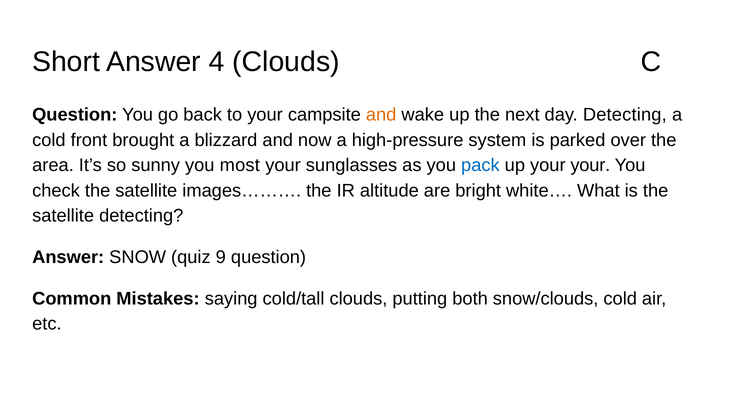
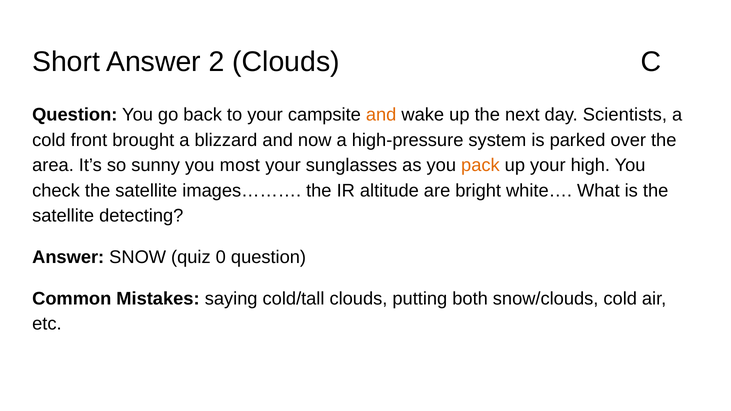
4: 4 -> 2 (217, 62)
day Detecting: Detecting -> Scientists (625, 115)
pack colour: blue -> orange (480, 165)
your your: your -> high (590, 165)
9: 9 -> 0 (221, 257)
